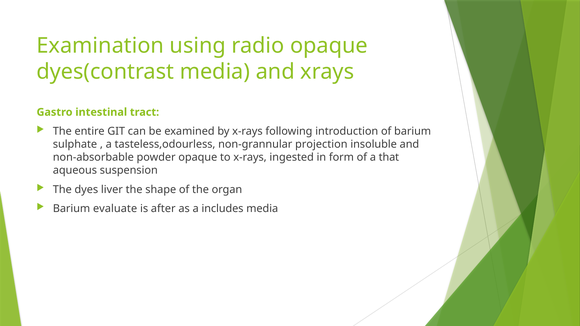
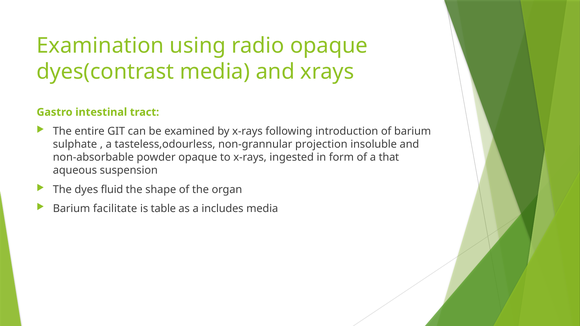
liver: liver -> fluid (112, 190)
evaluate: evaluate -> facilitate (115, 209)
after: after -> table (163, 209)
